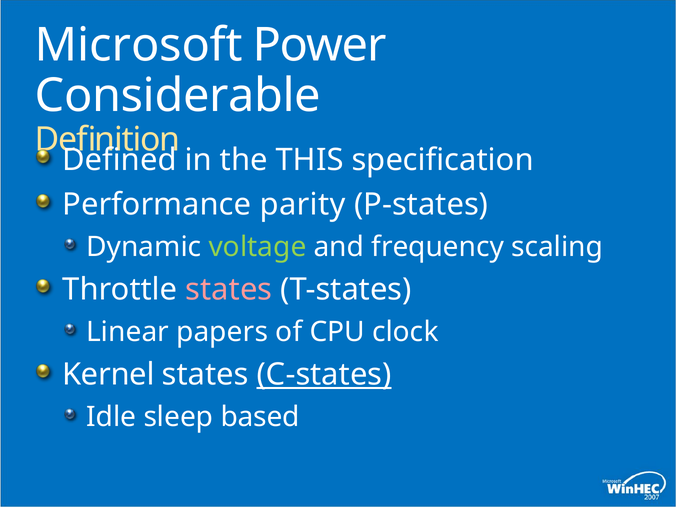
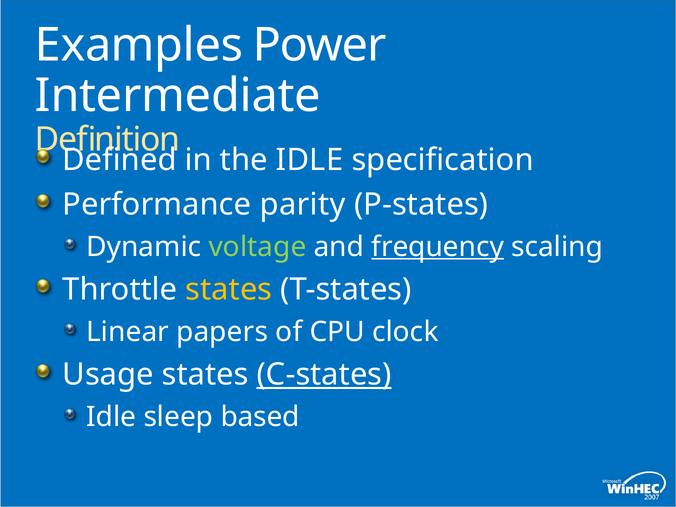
Microsoft: Microsoft -> Examples (139, 45)
Considerable: Considerable -> Intermediate (178, 96)
the THIS: THIS -> IDLE (310, 160)
frequency underline: none -> present (438, 247)
states colour: pink -> yellow (229, 290)
Kernel: Kernel -> Usage (108, 375)
